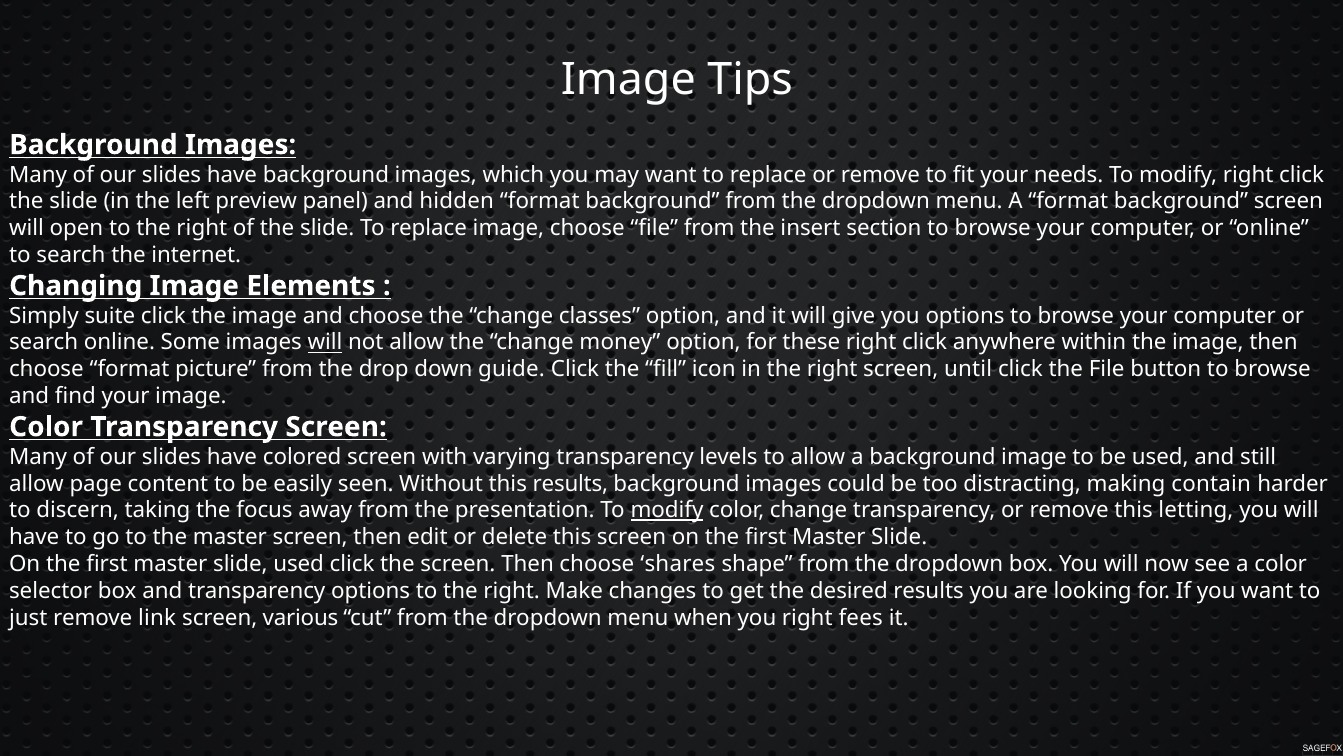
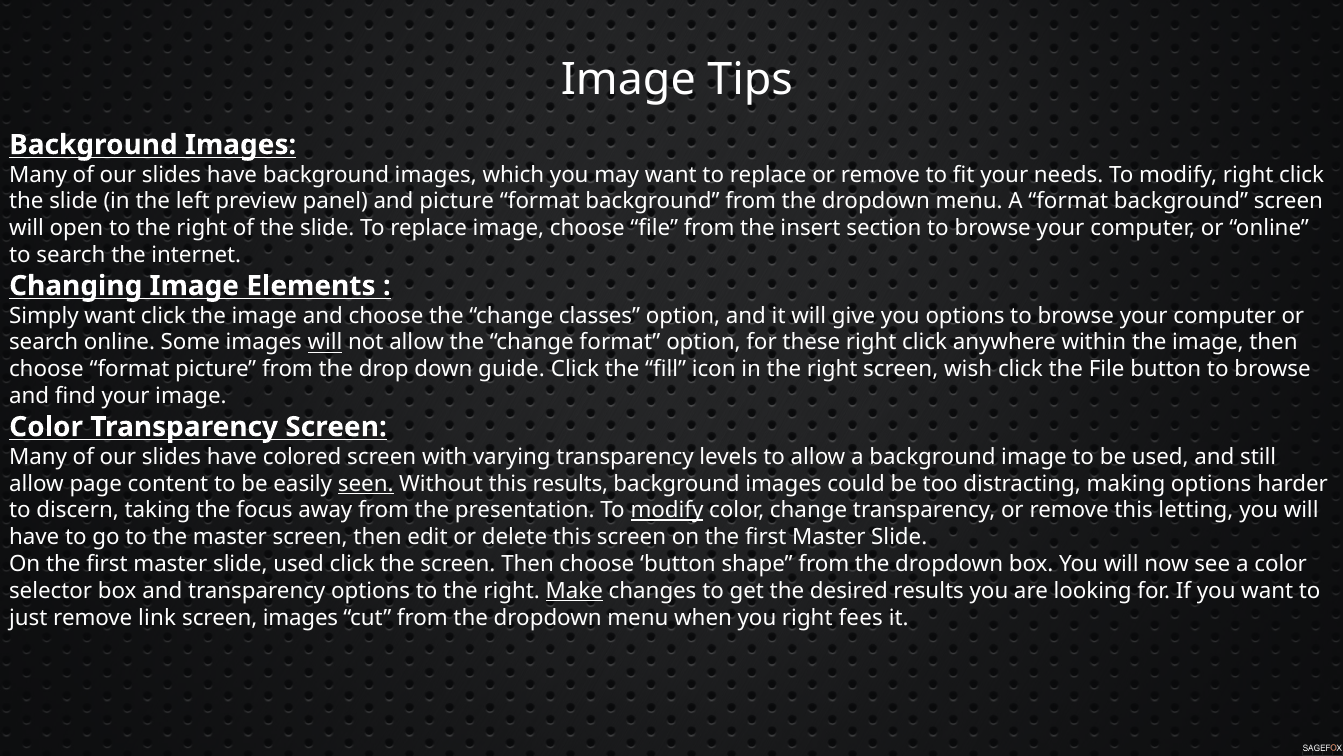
and hidden: hidden -> picture (457, 201)
Simply suite: suite -> want (110, 315)
change money: money -> format (620, 342)
until: until -> wish (968, 369)
seen underline: none -> present (366, 483)
making contain: contain -> options (1211, 483)
choose shares: shares -> button (678, 564)
Make underline: none -> present (574, 591)
screen various: various -> images (301, 618)
